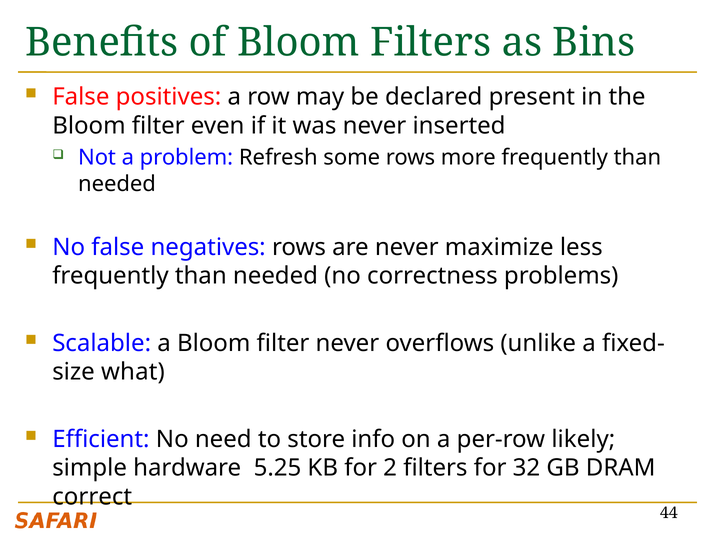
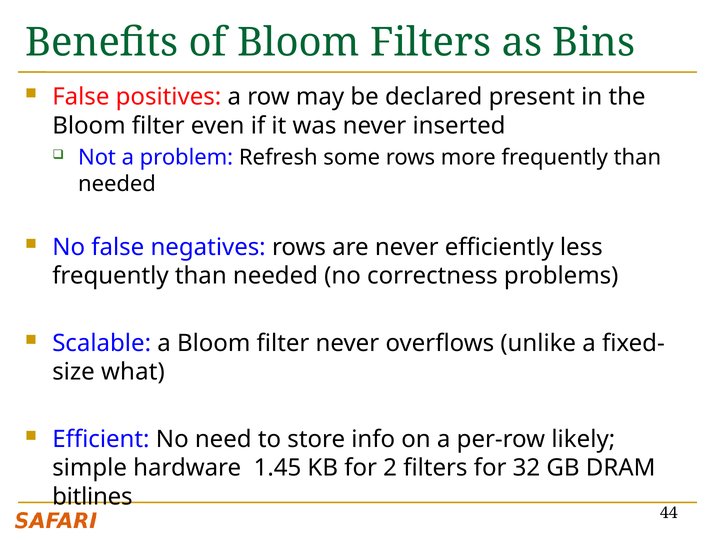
maximize: maximize -> efficiently (499, 248)
5.25: 5.25 -> 1.45 (278, 469)
correct: correct -> bitlines (92, 498)
